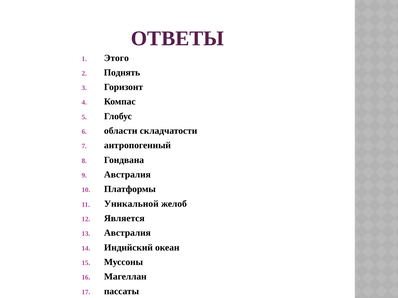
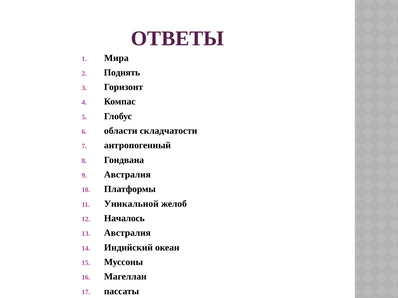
Этого: Этого -> Мира (116, 58)
Является: Является -> Началось (124, 219)
